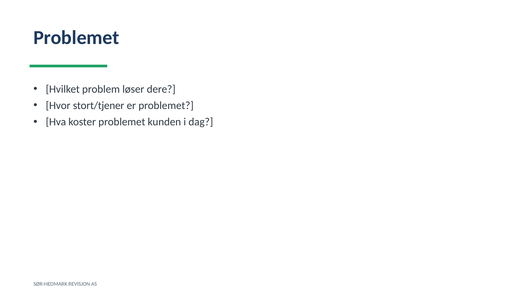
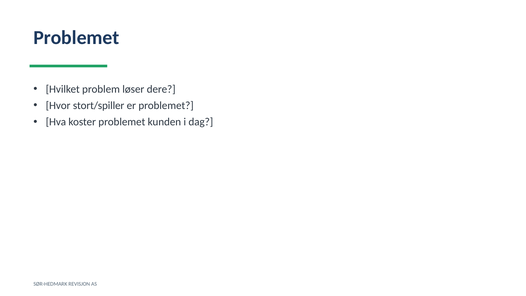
stort/tjener: stort/tjener -> stort/spiller (99, 106)
